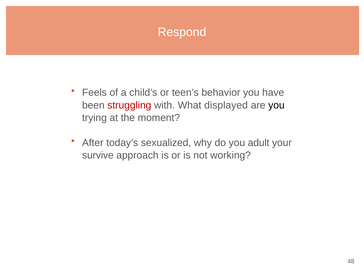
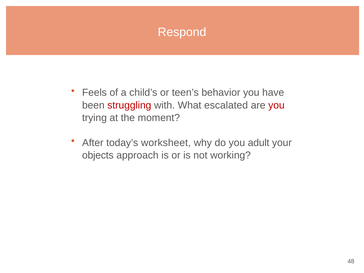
displayed: displayed -> escalated (226, 105)
you colour: black -> red (276, 105)
sexualized: sexualized -> worksheet (166, 143)
survive: survive -> objects (98, 155)
